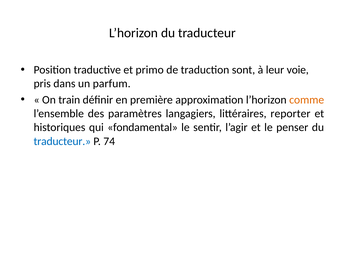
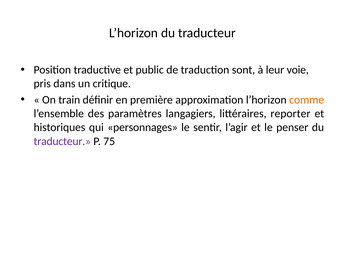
primo: primo -> public (150, 70)
parfum: parfum -> critique (112, 84)
fondamental: fondamental -> personnages (143, 127)
traducteur colour: blue -> purple (62, 141)
74: 74 -> 75 (109, 141)
